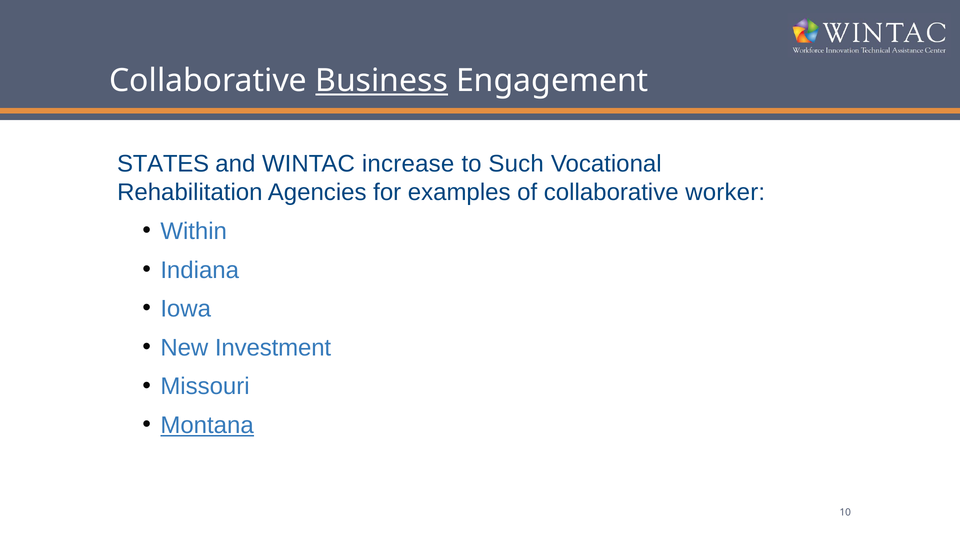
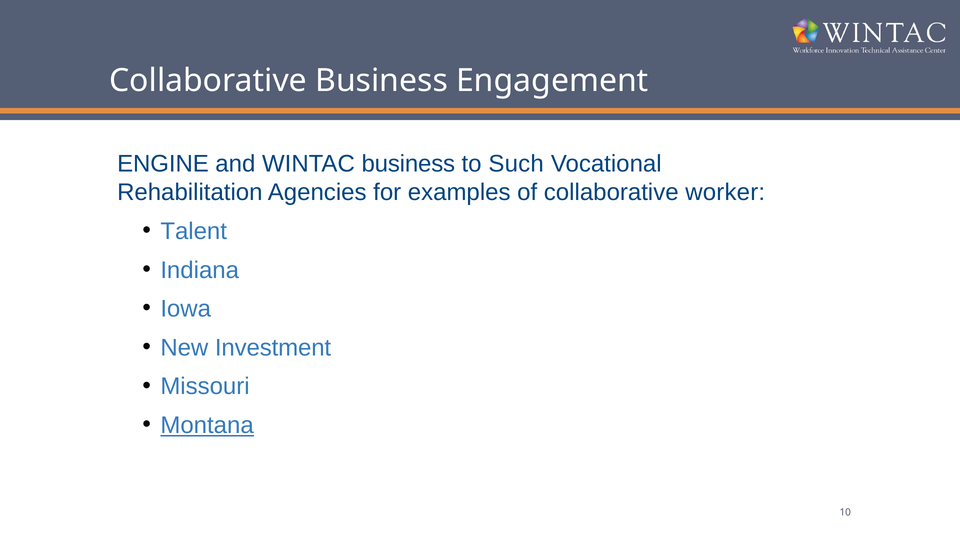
Business underline: present -> none (382, 81)
STATES: STATES -> ENGINE (163, 164)
WINTAC increase: increase -> business (408, 164)
Within: Within -> Talent (194, 231)
